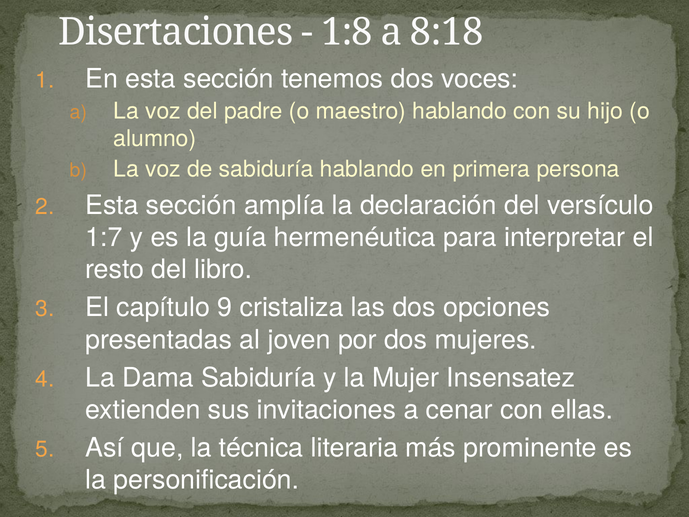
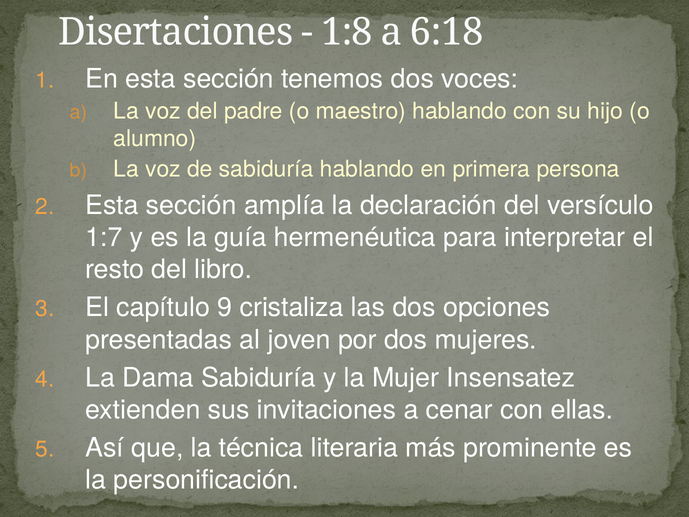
8:18: 8:18 -> 6:18 (447, 32)
